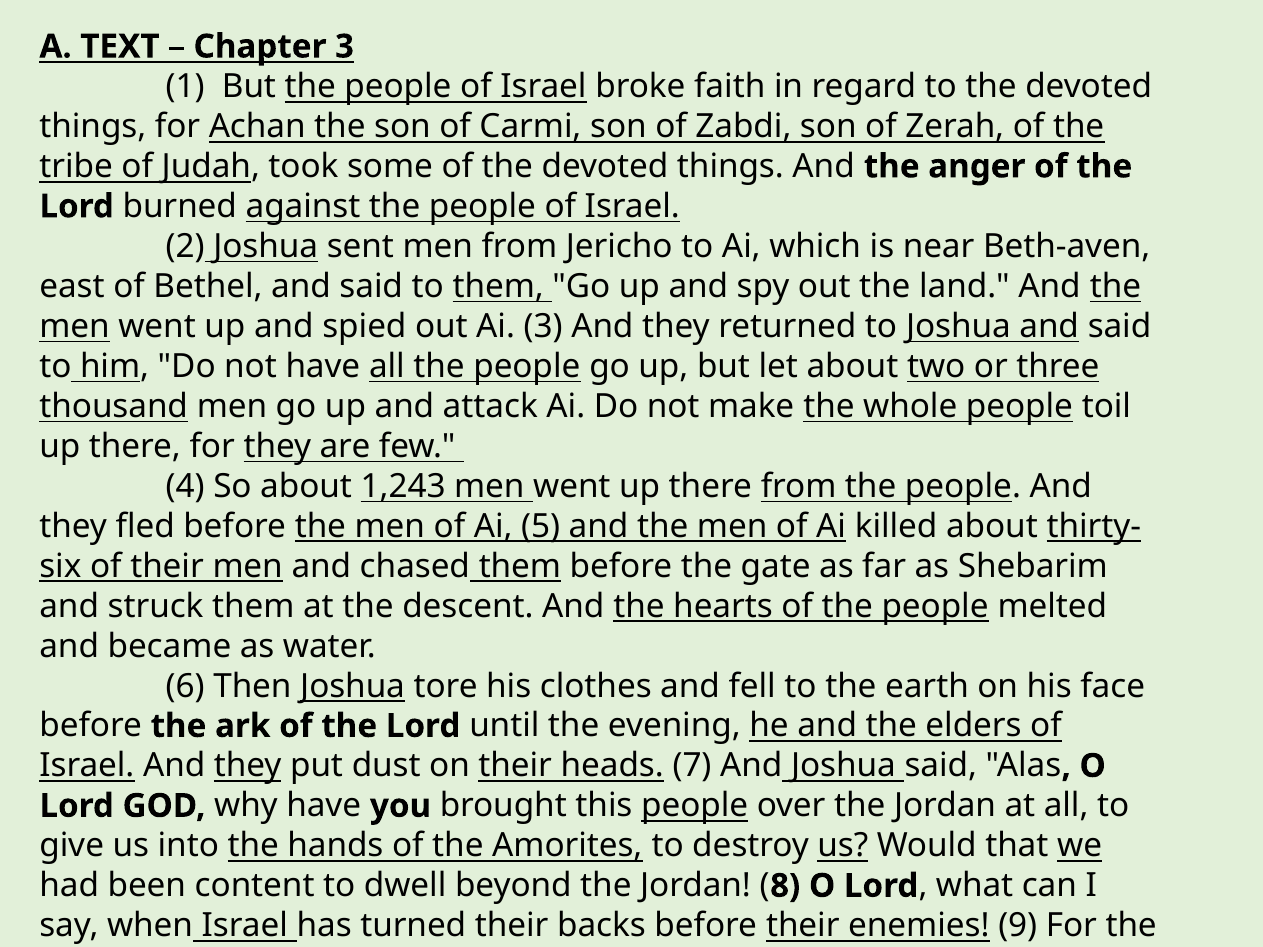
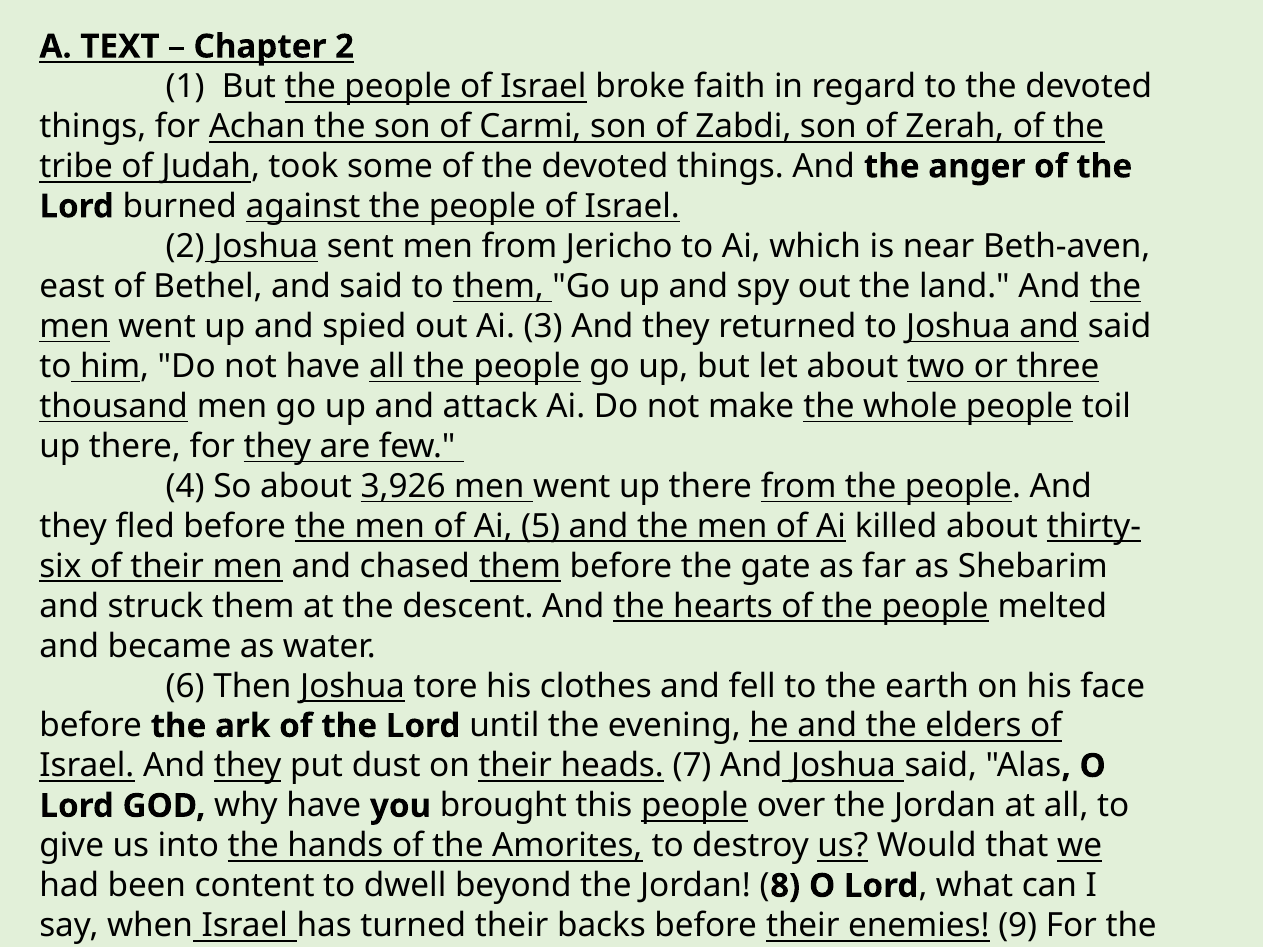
Chapter 3: 3 -> 2 (345, 47)
1,243: 1,243 -> 3,926 (403, 486)
